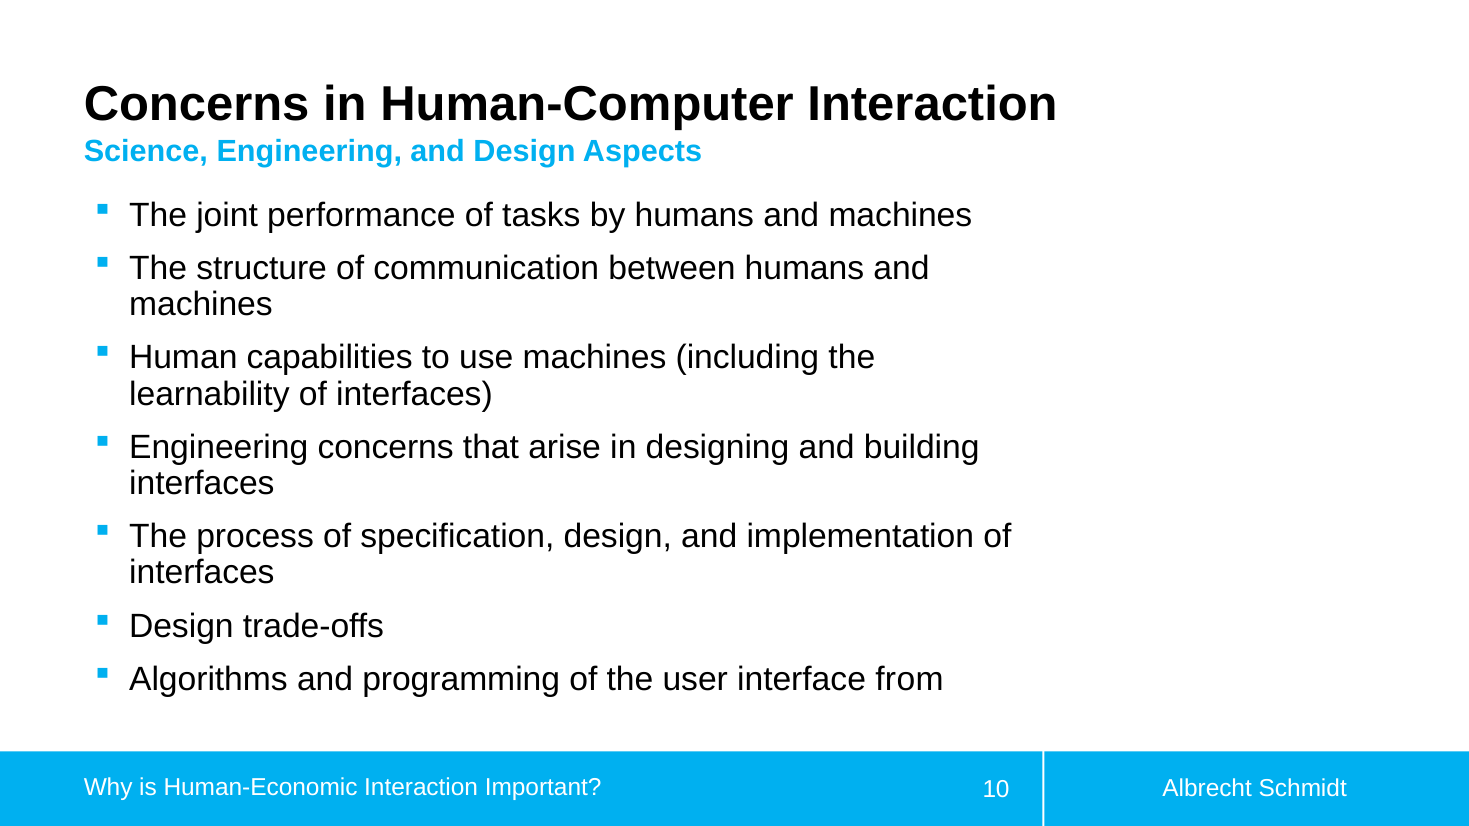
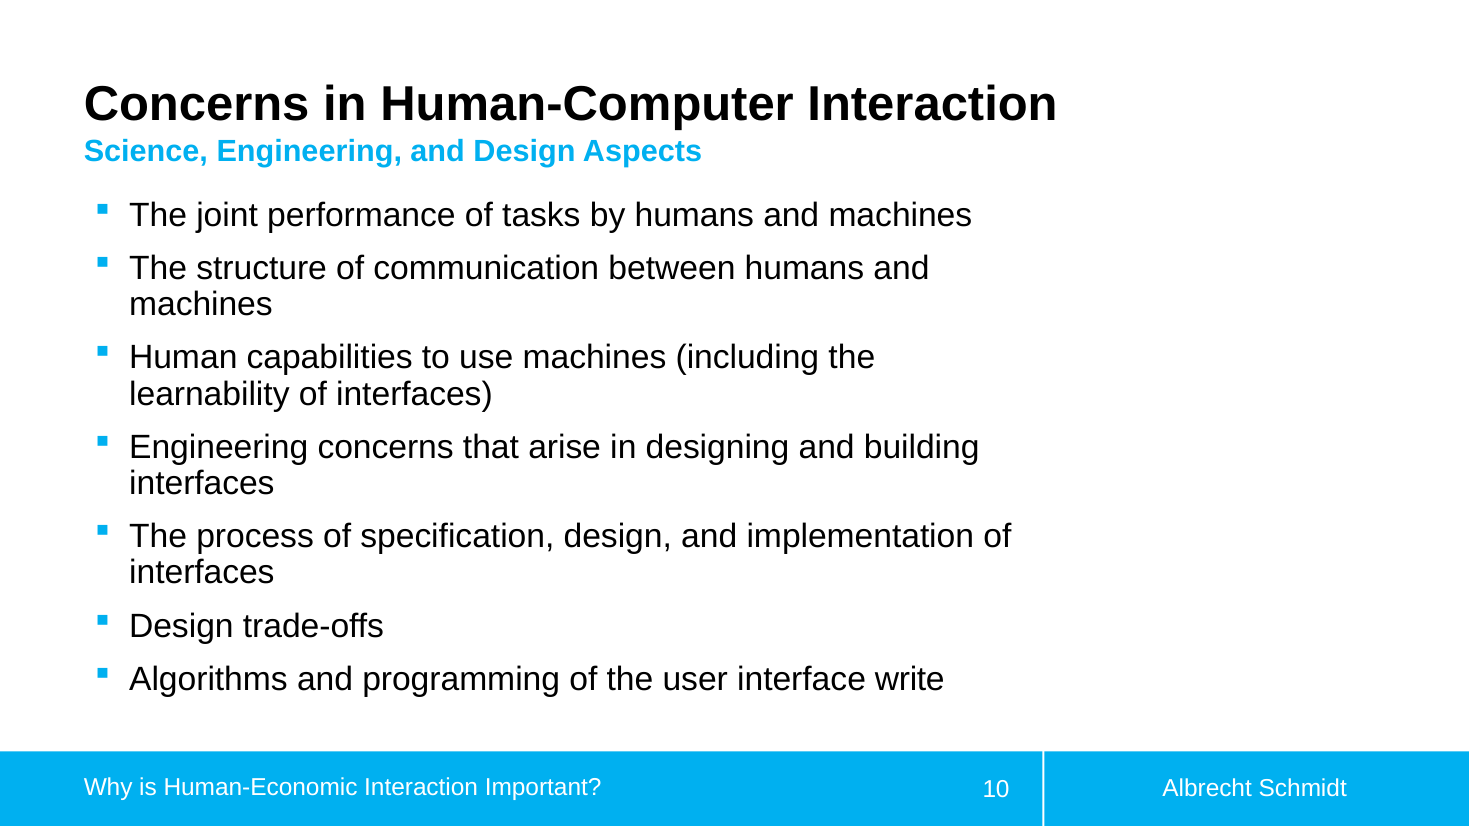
from: from -> write (910, 679)
